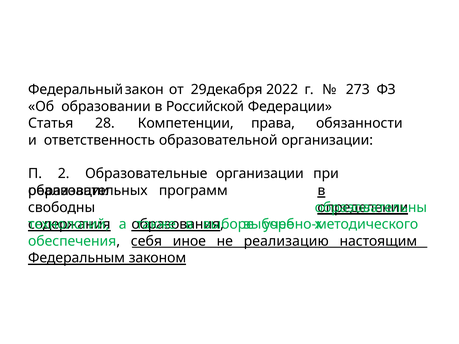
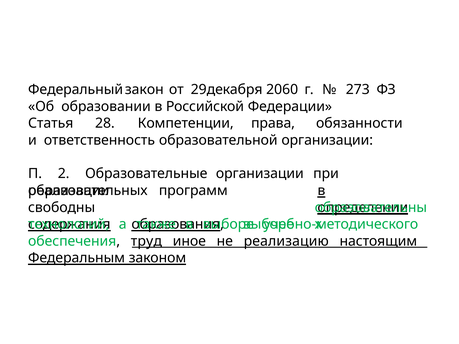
2022: 2022 -> 2060 (282, 90)
себя: себя -> труд (146, 241)
